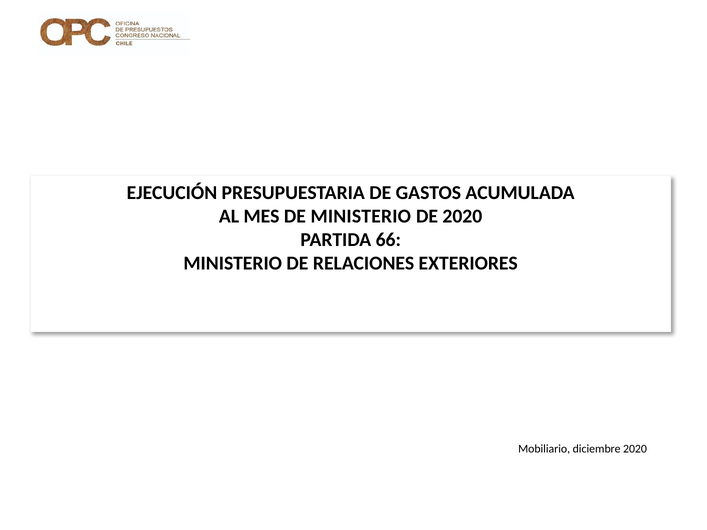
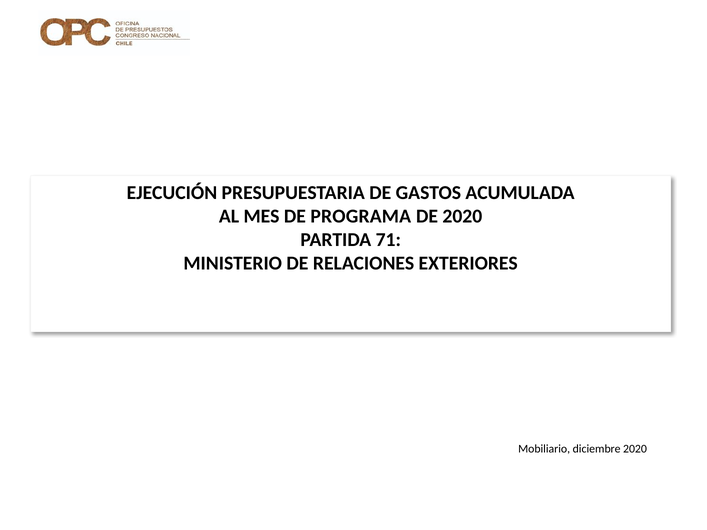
DE MINISTERIO: MINISTERIO -> PROGRAMA (361, 216)
66: 66 -> 71 (388, 240)
